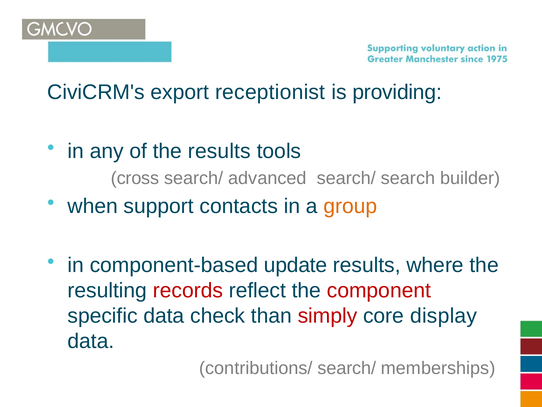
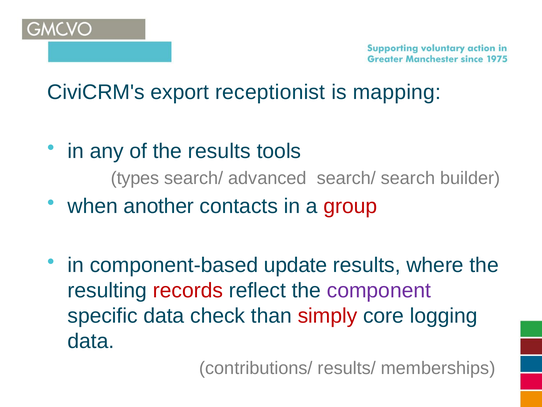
providing: providing -> mapping (397, 92)
cross: cross -> types (135, 178)
support: support -> another (159, 206)
group colour: orange -> red (350, 206)
component colour: red -> purple (379, 290)
display: display -> logging (444, 316)
contributions/ search/: search/ -> results/ (347, 368)
